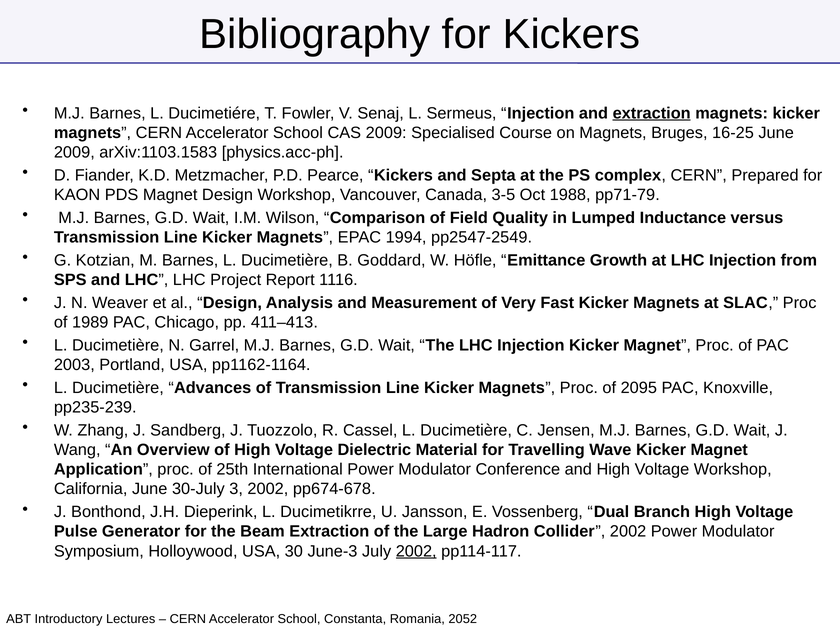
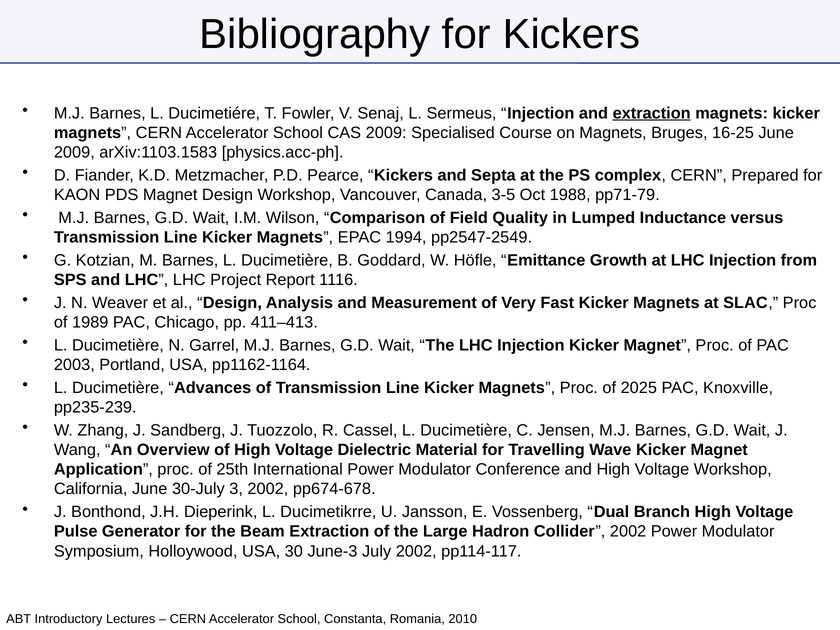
2095: 2095 -> 2025 (639, 388)
2002 underline: present -> none (416, 551)
2052: 2052 -> 2010 (463, 619)
